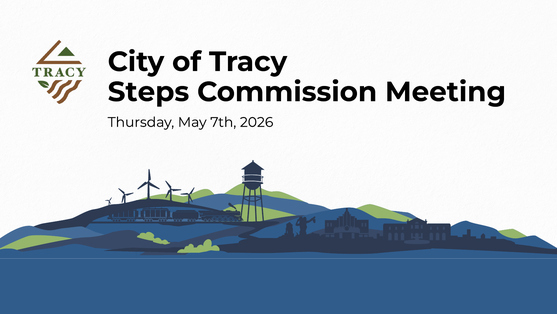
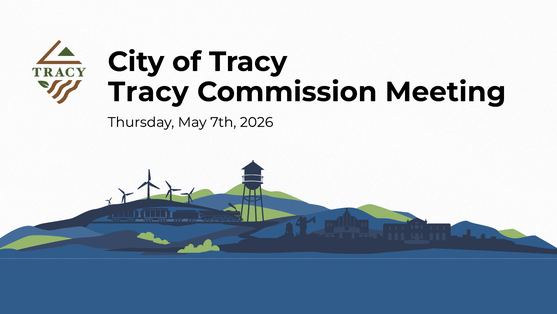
Steps: Steps -> Tracy (148, 92)
